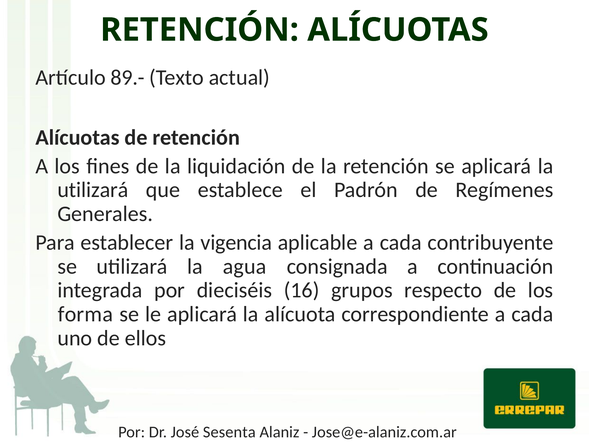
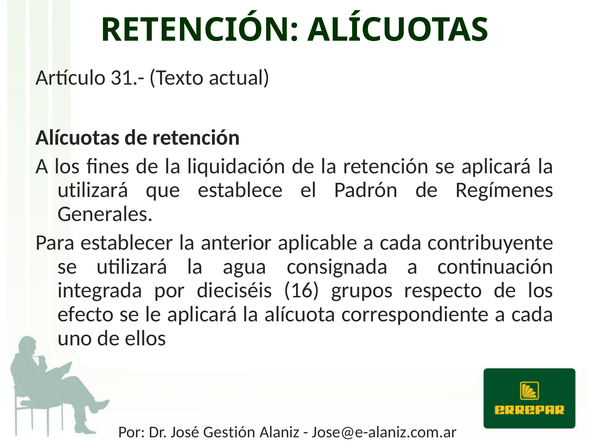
89.-: 89.- -> 31.- (128, 78)
vigencia: vigencia -> anterior (236, 242)
forma: forma -> efecto (86, 314)
Sesenta: Sesenta -> Gestión (229, 432)
